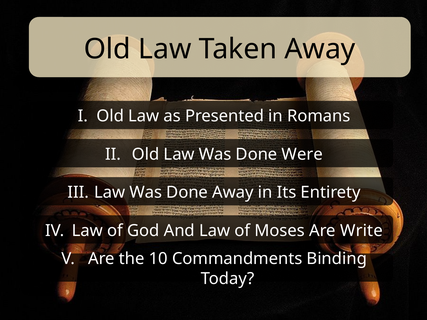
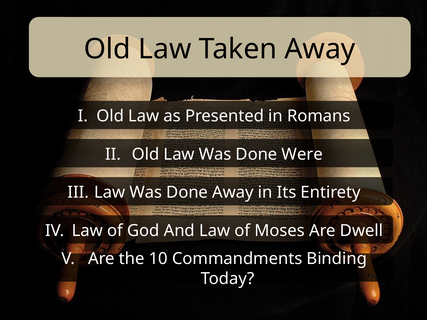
Write: Write -> Dwell (361, 231)
